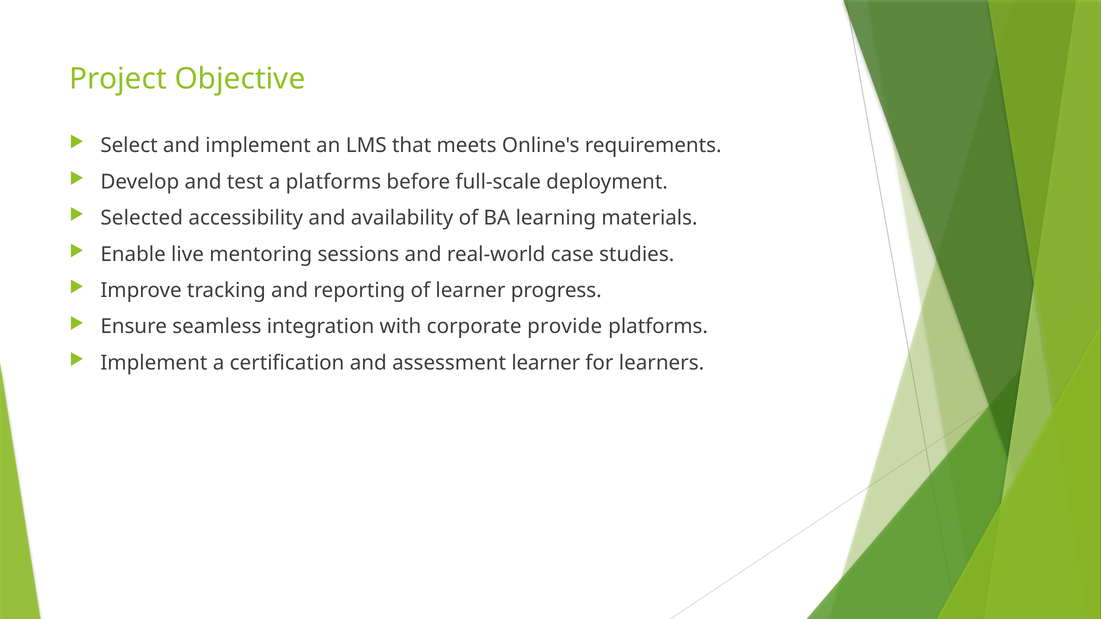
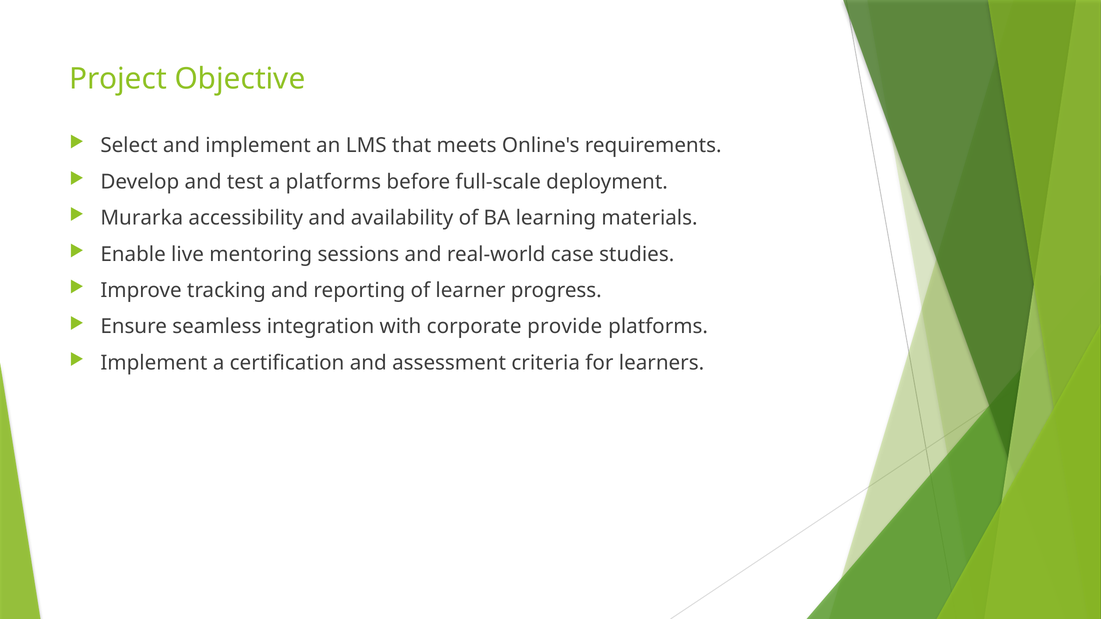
Selected: Selected -> Murarka (142, 218)
assessment learner: learner -> criteria (546, 363)
